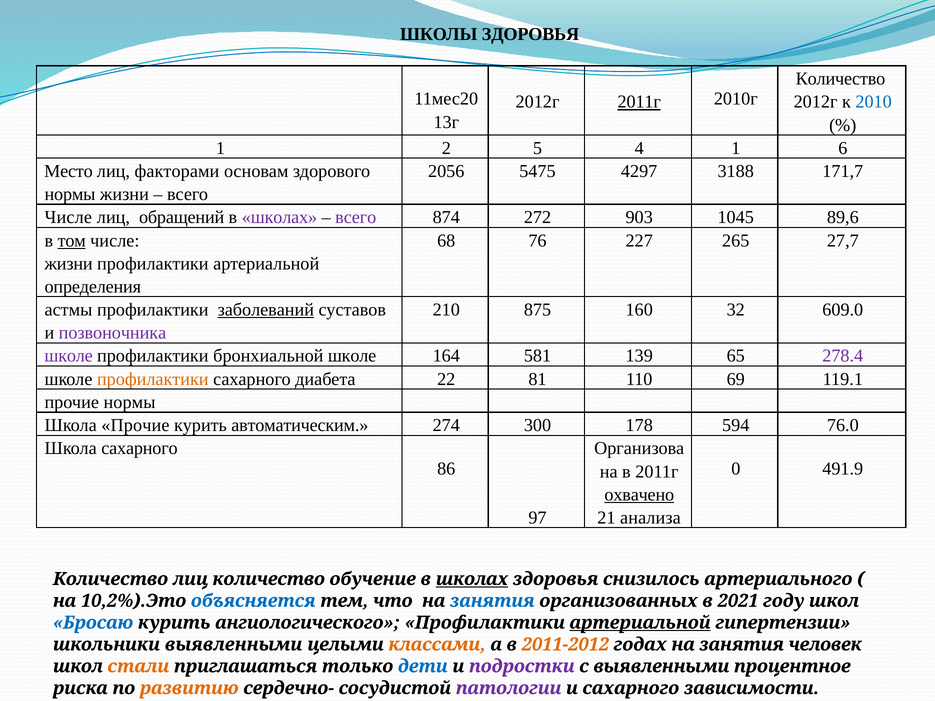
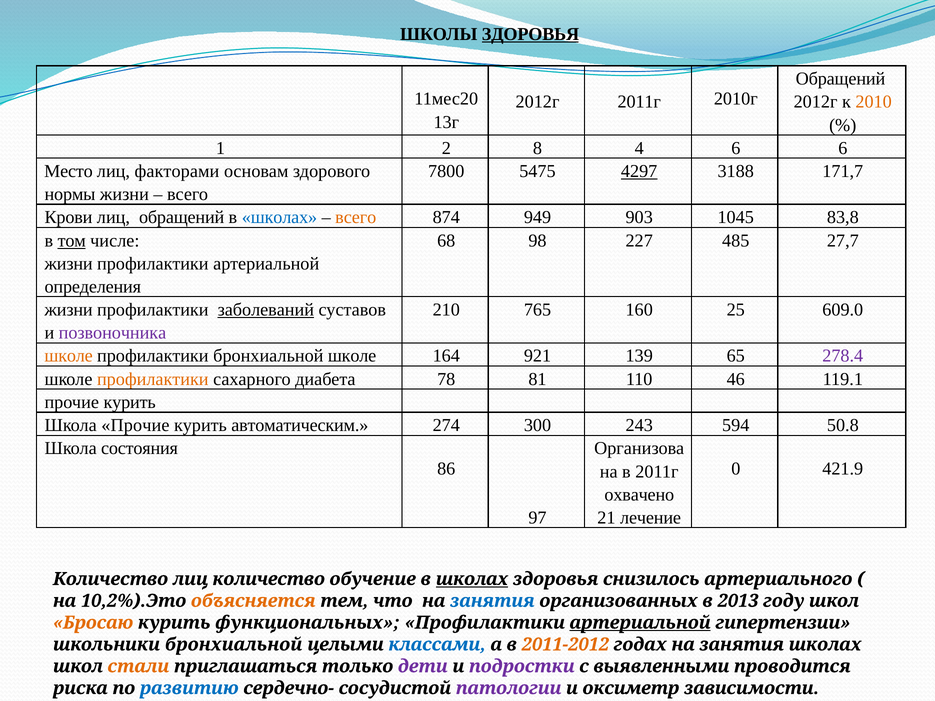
ЗДОРОВЬЯ underline: none -> present (530, 34)
Количество: Количество -> Обращений (840, 79)
2011г underline: present -> none (639, 102)
2010 colour: blue -> orange (874, 102)
5: 5 -> 8 (538, 148)
4 1: 1 -> 6 (736, 148)
2056: 2056 -> 7800 (446, 171)
4297 underline: none -> present (639, 171)
Числе: Числе -> Крови (68, 218)
школах colour: purple -> blue (279, 218)
всего colour: purple -> orange (356, 218)
272: 272 -> 949 (538, 218)
89,6: 89,6 -> 83,8 (843, 218)
76: 76 -> 98 (538, 241)
265: 265 -> 485 (736, 241)
астмы: астмы -> жизни (69, 310)
875: 875 -> 765 (538, 310)
32: 32 -> 25 (736, 310)
школе colour: purple -> orange (69, 356)
581: 581 -> 921 (538, 356)
22: 22 -> 78 (446, 379)
69: 69 -> 46 (736, 379)
нормы: нормы -> курить (130, 402)
178: 178 -> 243 (639, 426)
76.0: 76.0 -> 50.8 (843, 426)
Школа сахарного: сахарного -> состояния (139, 449)
491.9: 491.9 -> 421.9 (843, 469)
охвачено underline: present -> none (639, 495)
анализа: анализа -> лечение (651, 518)
объясняется colour: blue -> orange (253, 601)
2021: 2021 -> 2013 (738, 601)
Бросаю colour: blue -> orange (93, 623)
ангиологического: ангиологического -> функциональных (308, 623)
школьники выявленными: выявленными -> бронхиальной (234, 645)
классами colour: orange -> blue (437, 645)
занятия человек: человек -> школах (825, 645)
дети colour: blue -> purple (423, 667)
процентное: процентное -> проводится (792, 667)
развитию colour: orange -> blue (189, 688)
и сахарного: сахарного -> оксиметр (631, 688)
